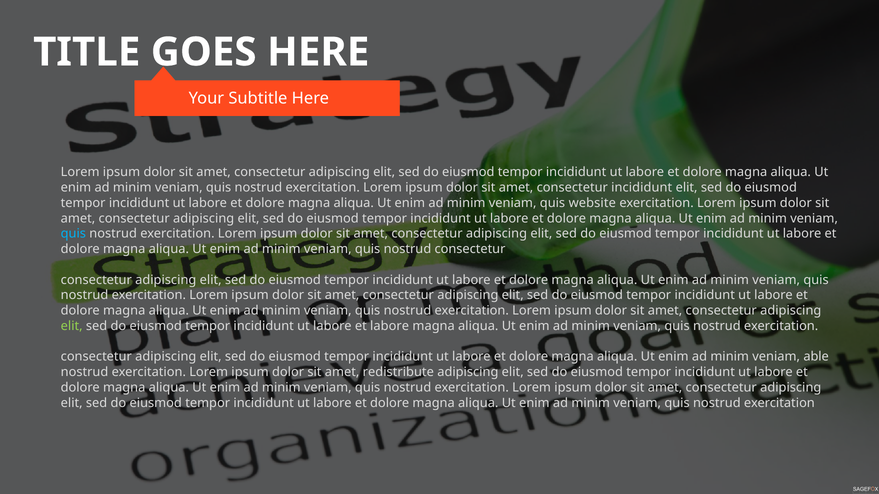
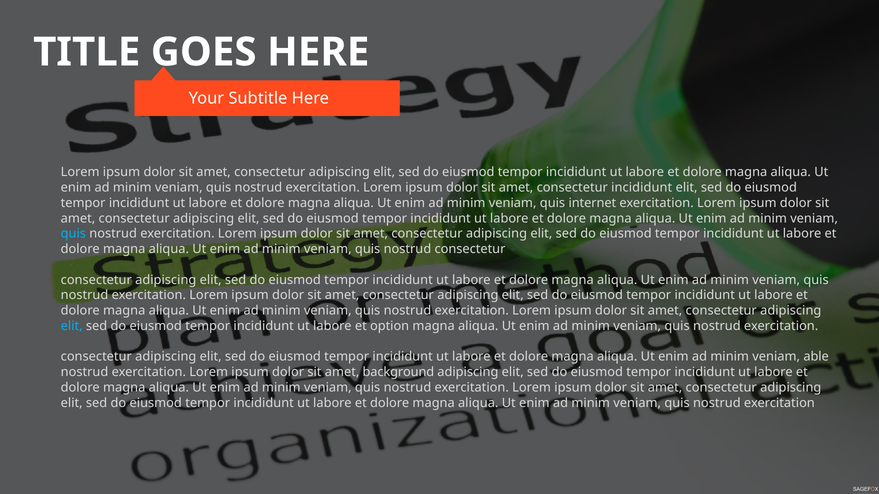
website: website -> internet (592, 203)
elit colour: light green -> light blue (72, 326)
et labore: labore -> option (390, 326)
redistribute: redistribute -> background (398, 372)
